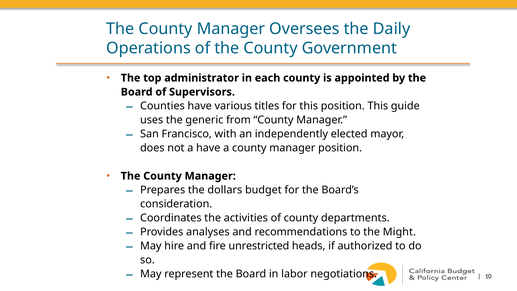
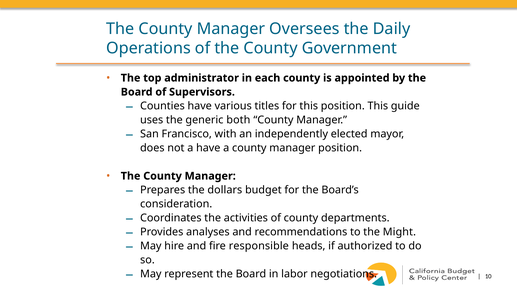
from: from -> both (238, 120)
unrestricted: unrestricted -> responsible (259, 246)
